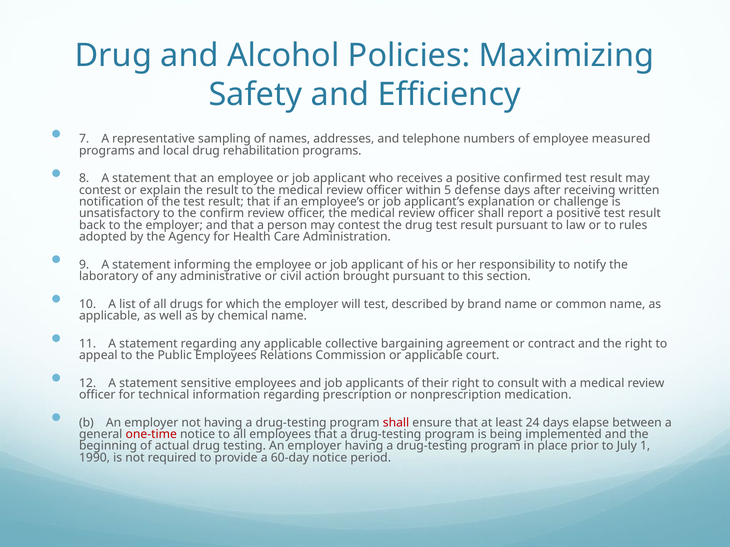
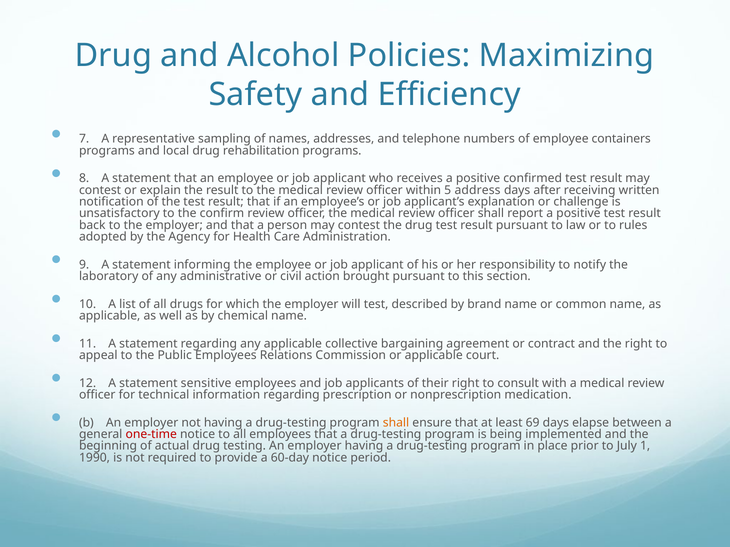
measured: measured -> containers (621, 139)
defense: defense -> address (478, 190)
shall colour: red -> orange (396, 423)
24: 24 -> 69 (533, 423)
